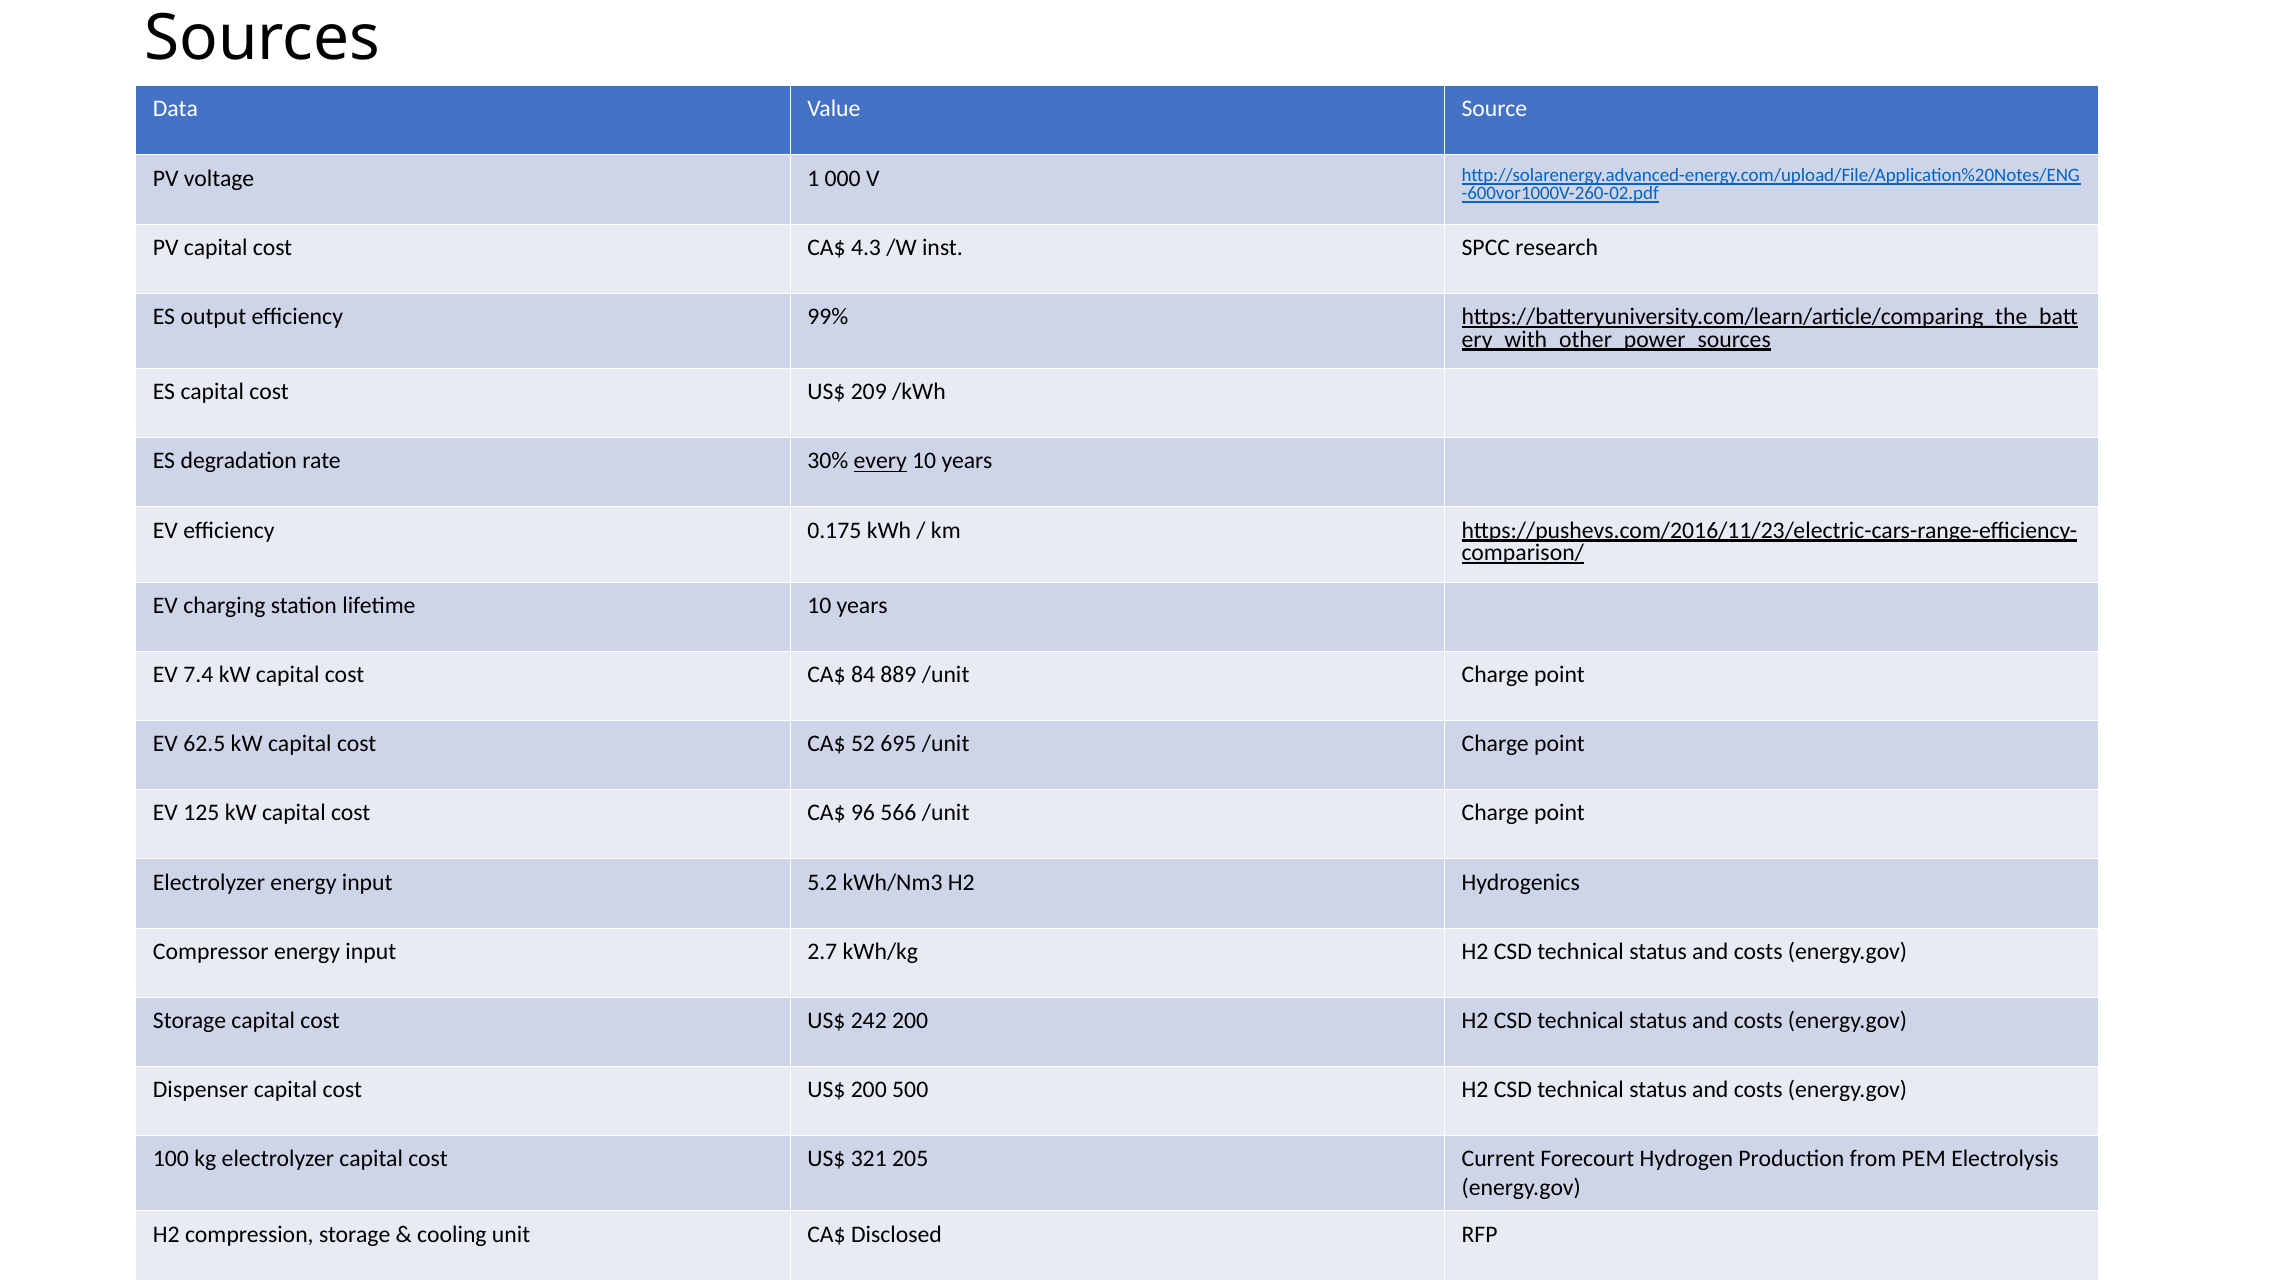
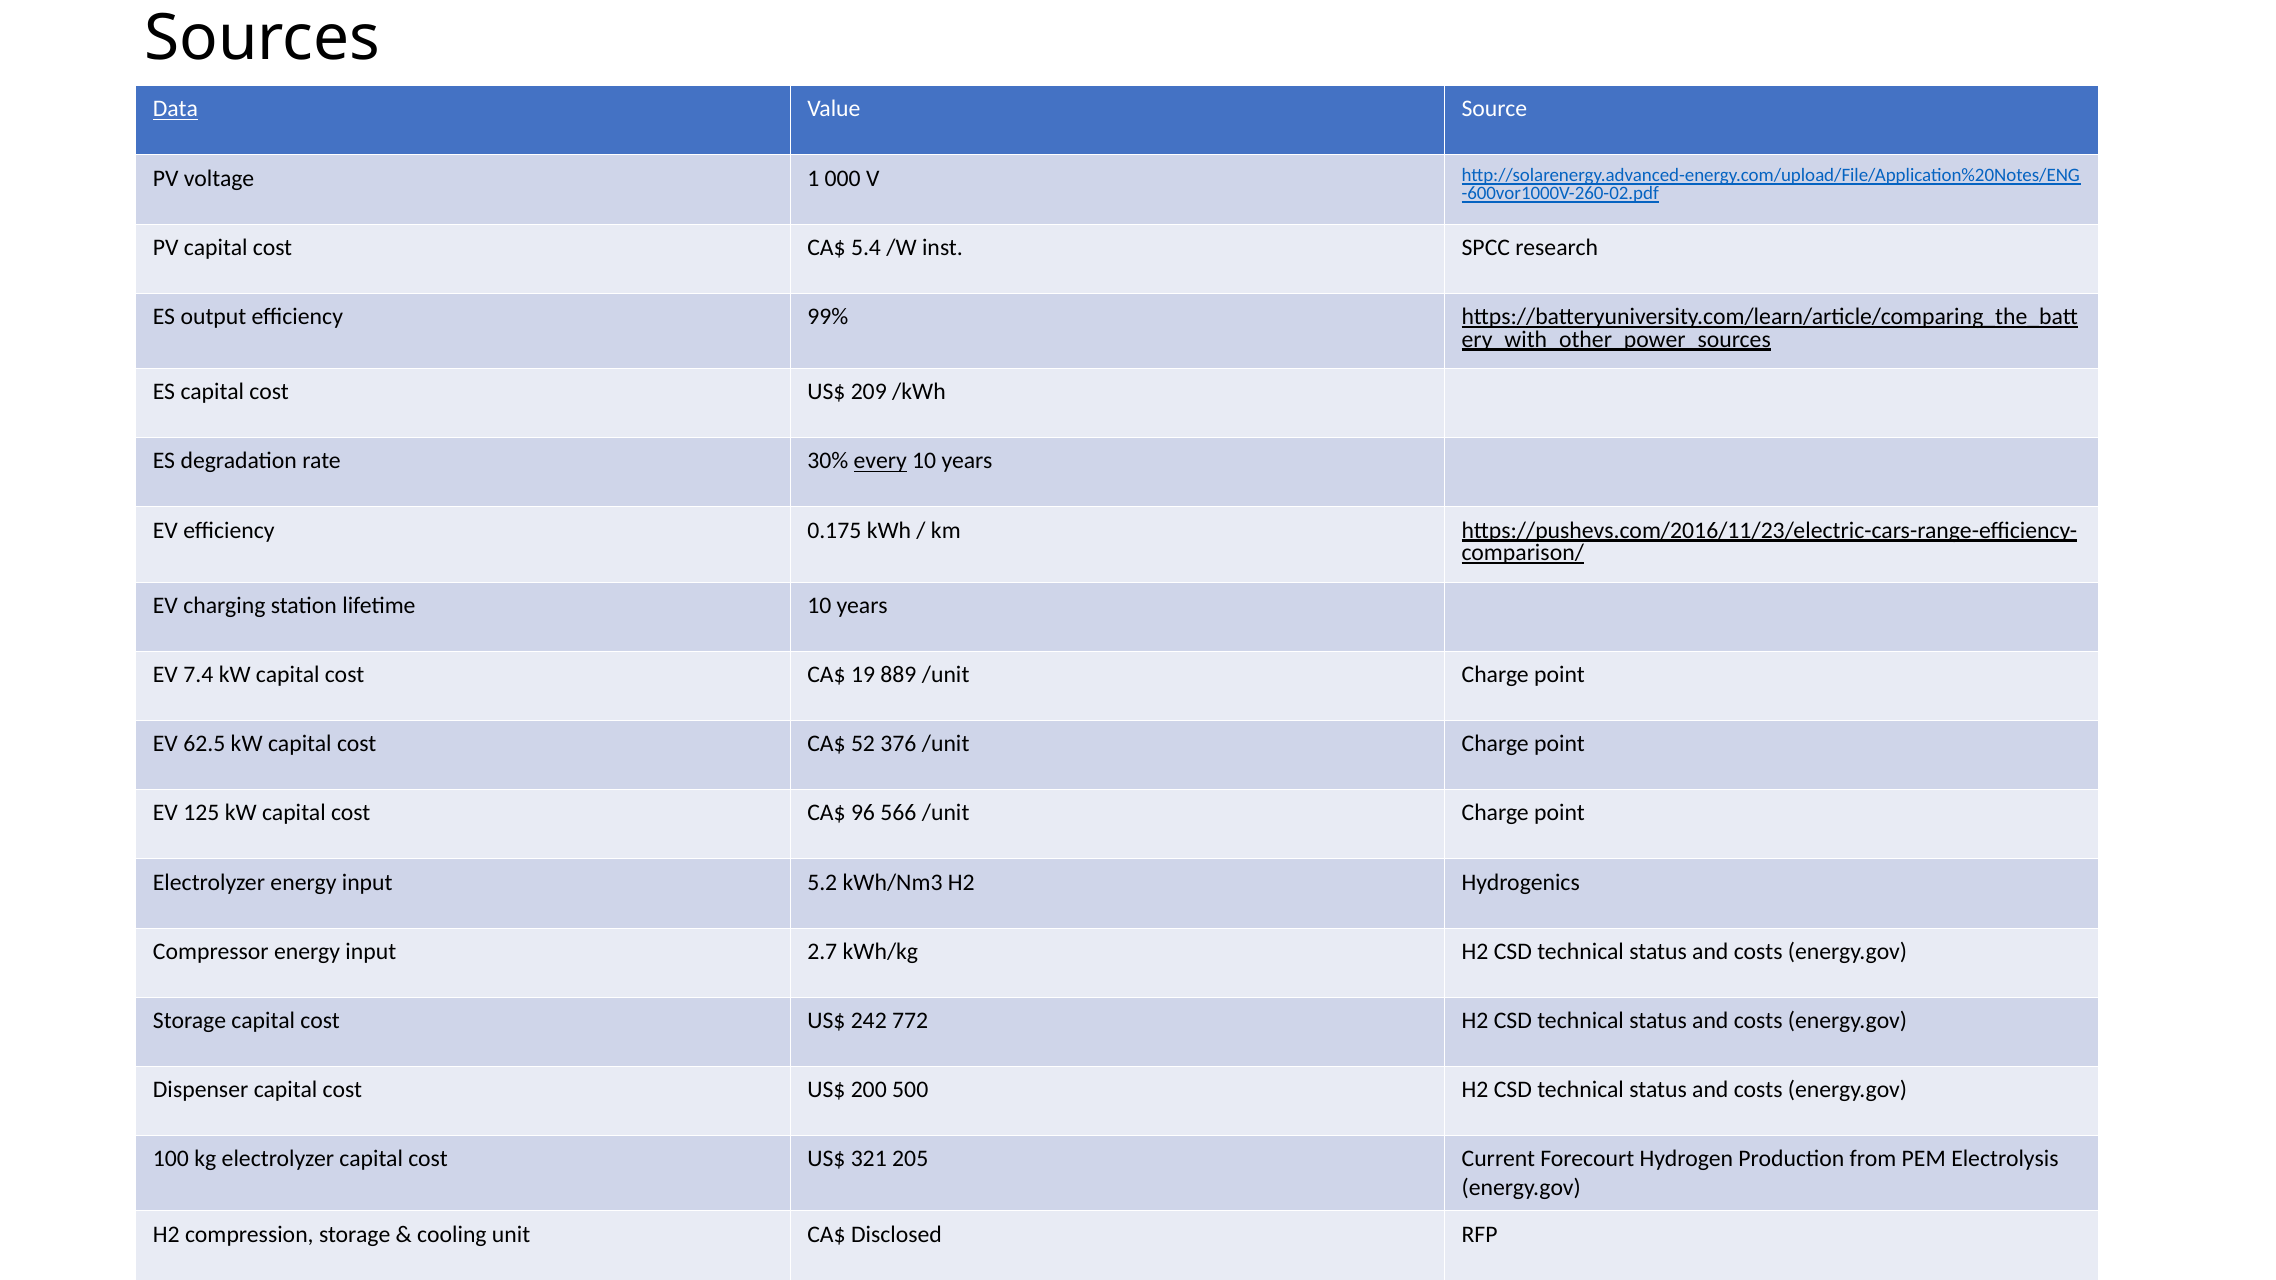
Data underline: none -> present (175, 109)
4.3: 4.3 -> 5.4 (866, 248)
84: 84 -> 19 (863, 675)
695: 695 -> 376 (898, 744)
242 200: 200 -> 772 (910, 1021)
